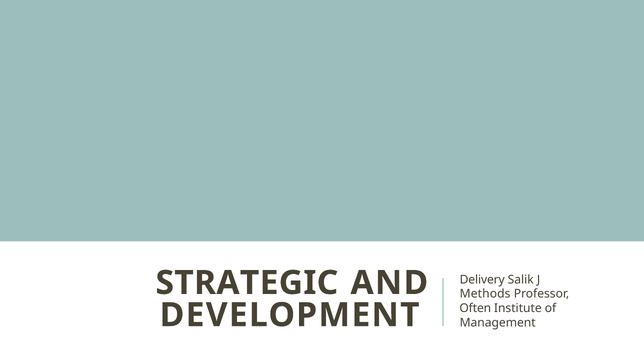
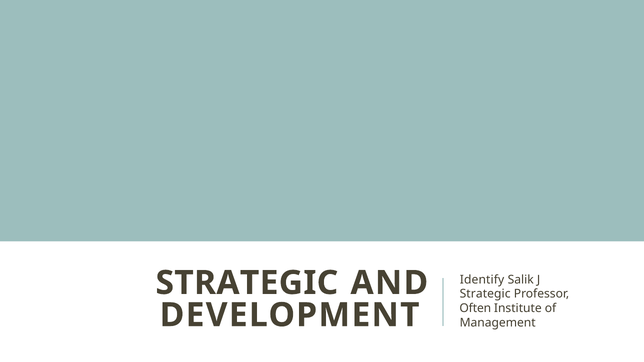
Delivery: Delivery -> Identify (482, 280)
Methods: Methods -> Strategic (485, 294)
